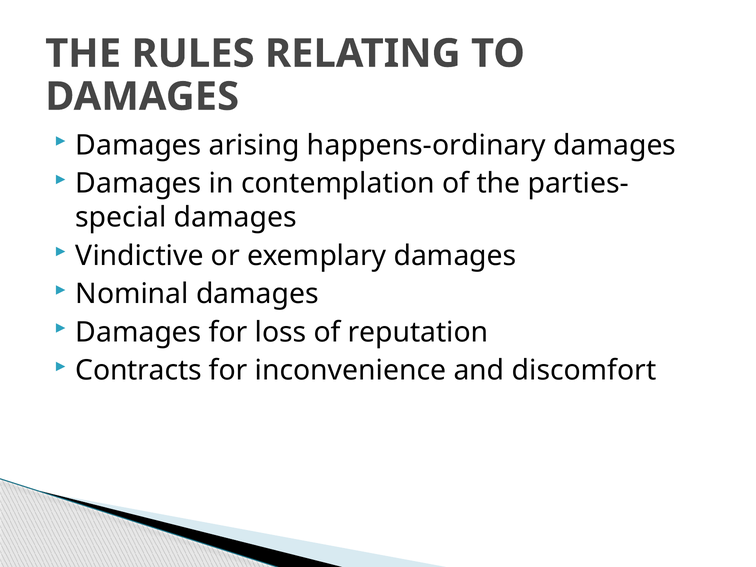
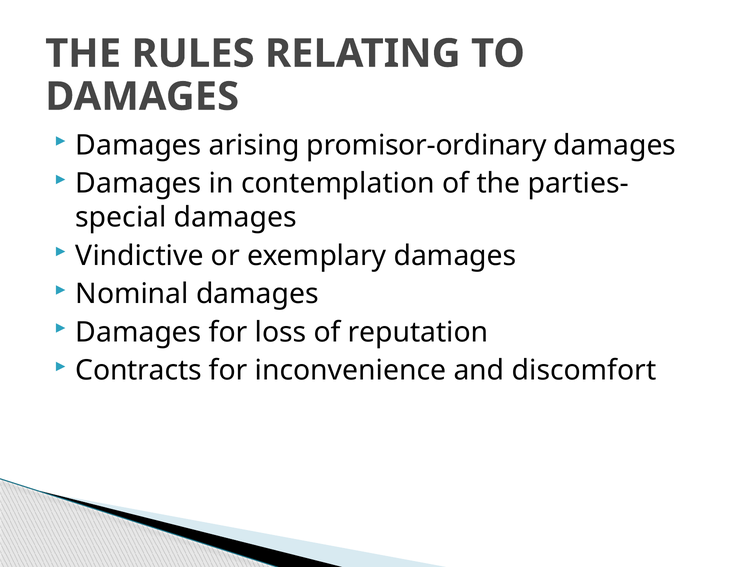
happens-ordinary: happens-ordinary -> promisor-ordinary (427, 145)
